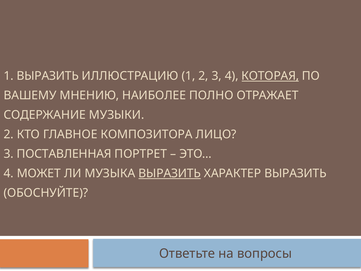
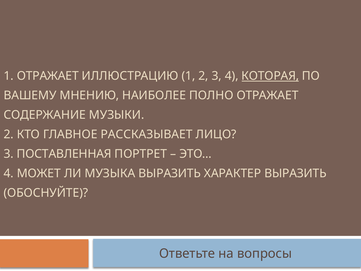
1 ВЫРАЗИТЬ: ВЫРАЗИТЬ -> ОТРАЖАЕТ (48, 76)
КОМПОЗИТОРА: КОМПОЗИТОРА -> РАССКАЗЫВАЕТ (147, 134)
ВЫРАЗИТЬ underline: present -> none (170, 173)
